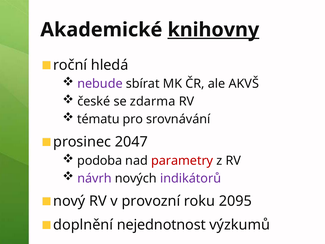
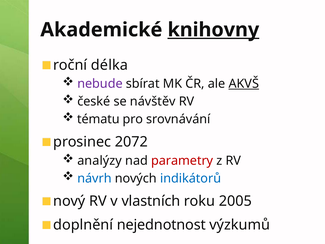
hledá: hledá -> délka (110, 65)
AKVŠ underline: none -> present (244, 84)
zdarma: zdarma -> návštěv (153, 101)
2047: 2047 -> 2072 (131, 142)
podoba: podoba -> analýzy (100, 160)
návrh colour: purple -> blue (94, 178)
indikátorů colour: purple -> blue (191, 178)
provozní: provozní -> vlastních (151, 201)
2095: 2095 -> 2005 (235, 201)
